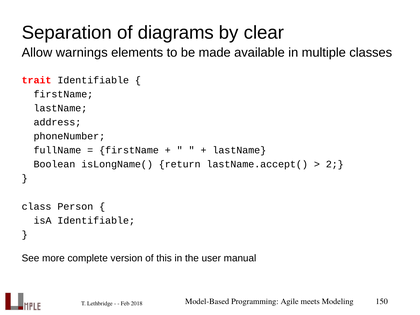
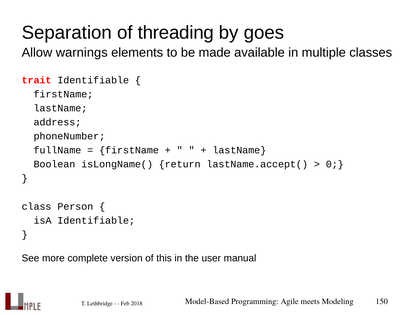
diagrams: diagrams -> threading (176, 33)
clear: clear -> goes (264, 33)
2: 2 -> 0 (335, 164)
